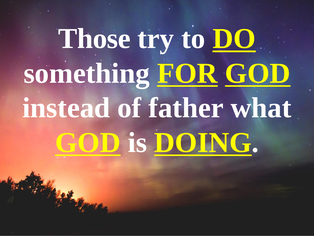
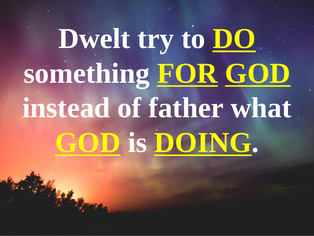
Those: Those -> Dwelt (94, 39)
